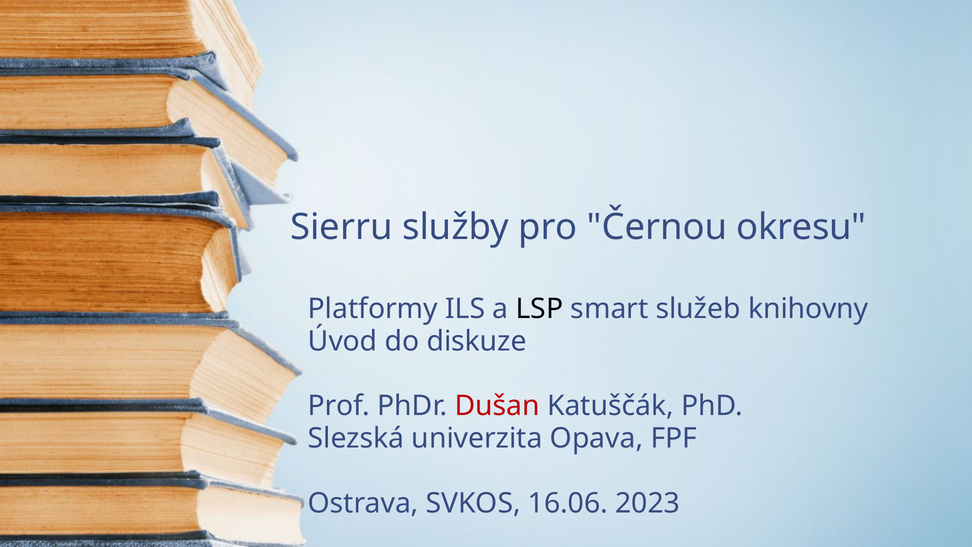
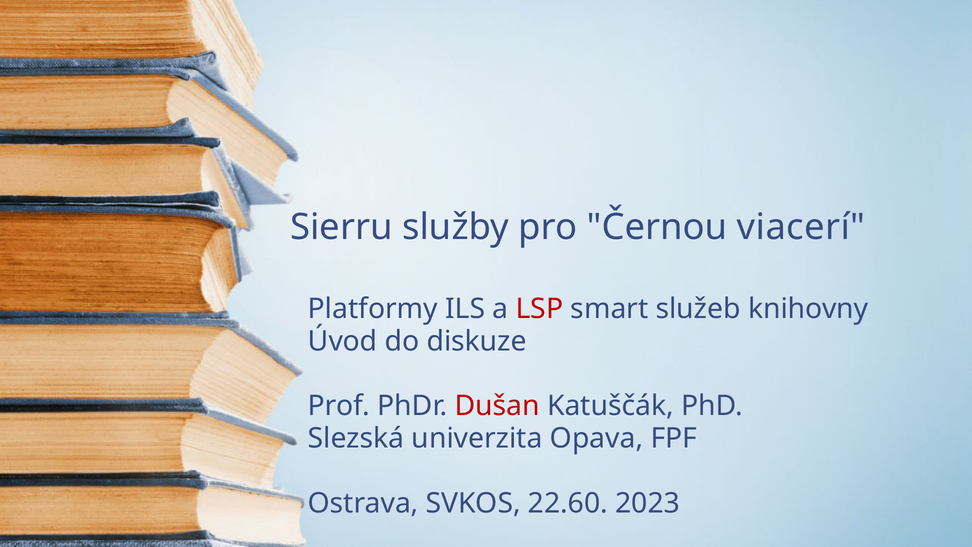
okresu: okresu -> viacerí (801, 227)
LSP colour: black -> red (539, 309)
16.06: 16.06 -> 22.60 (568, 503)
